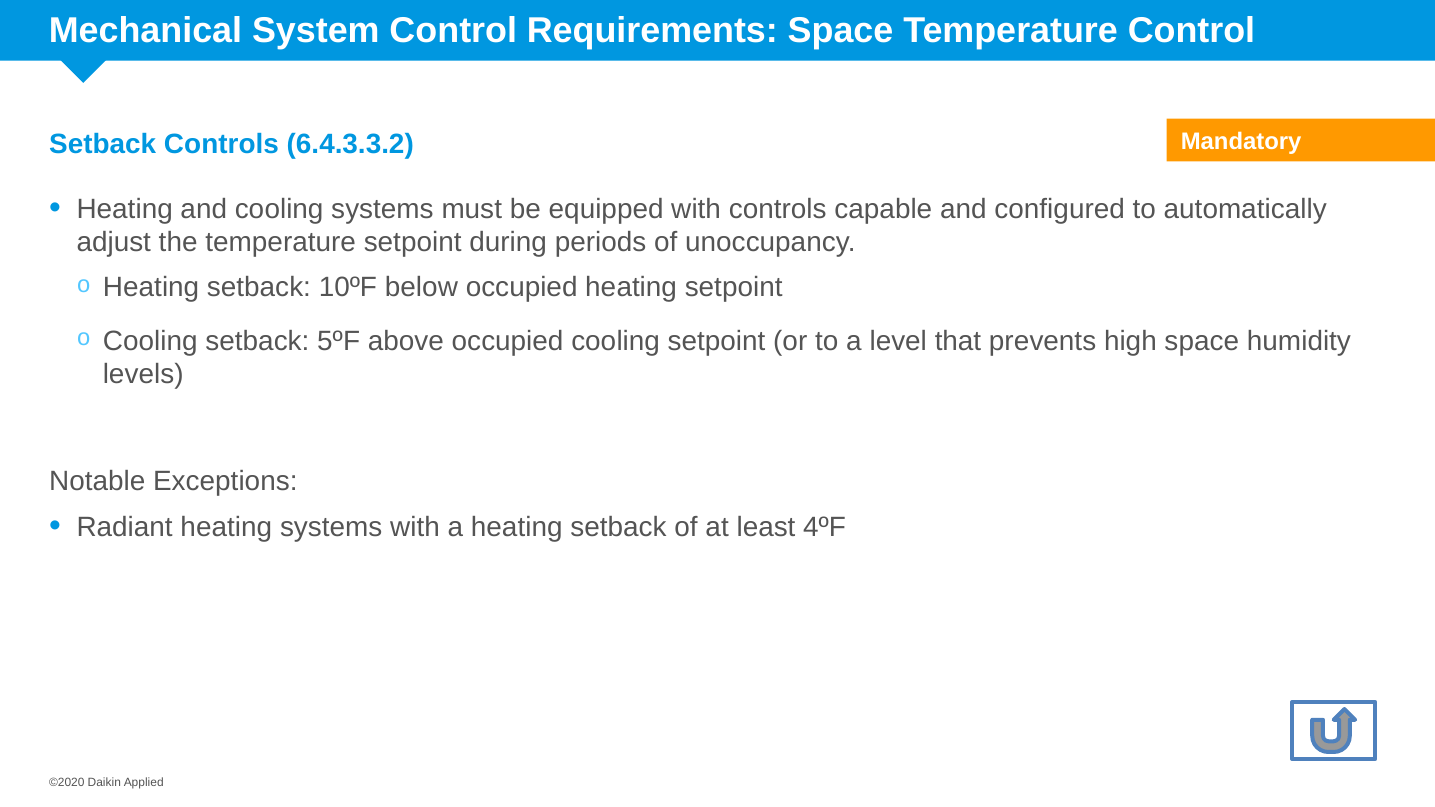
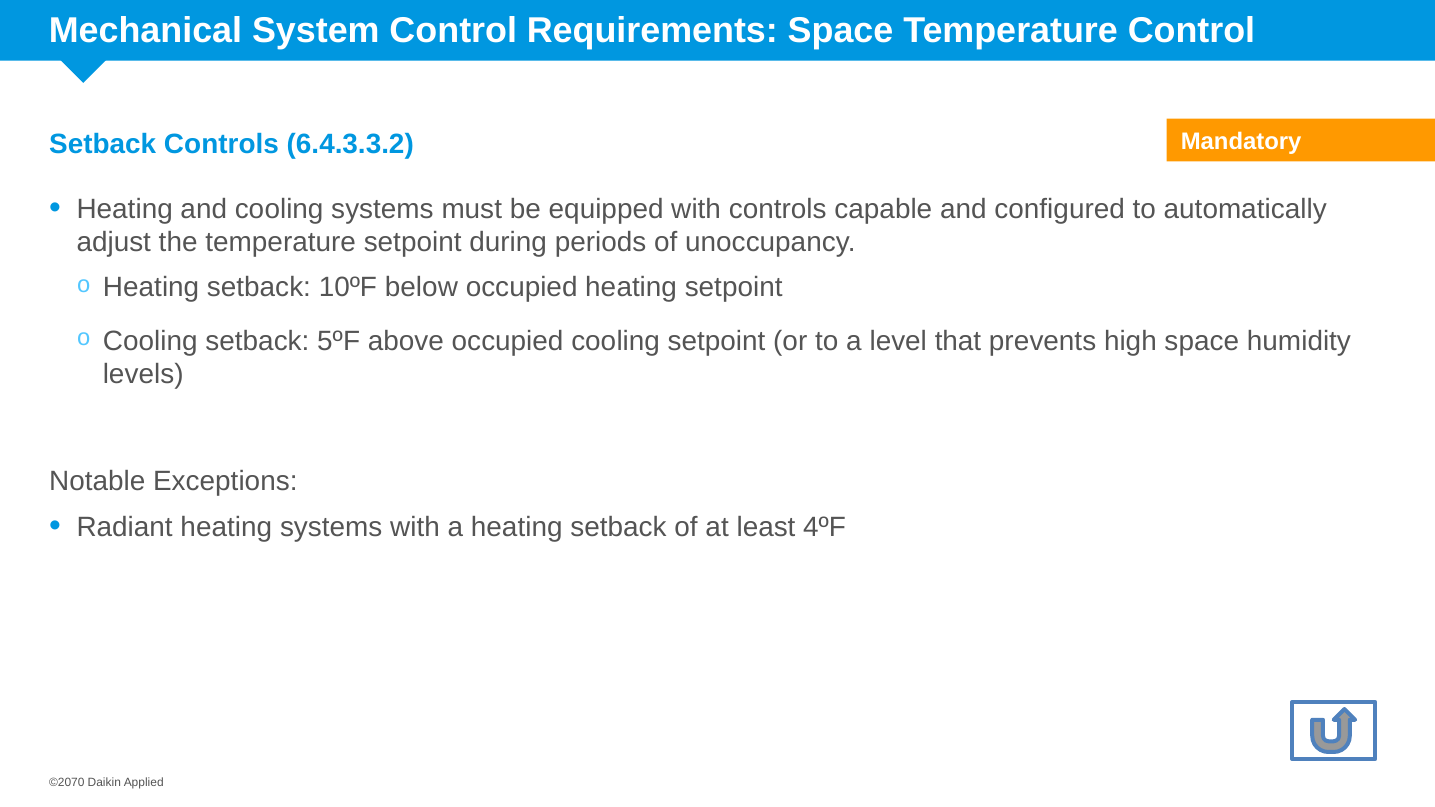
©2020: ©2020 -> ©2070 (67, 782)
